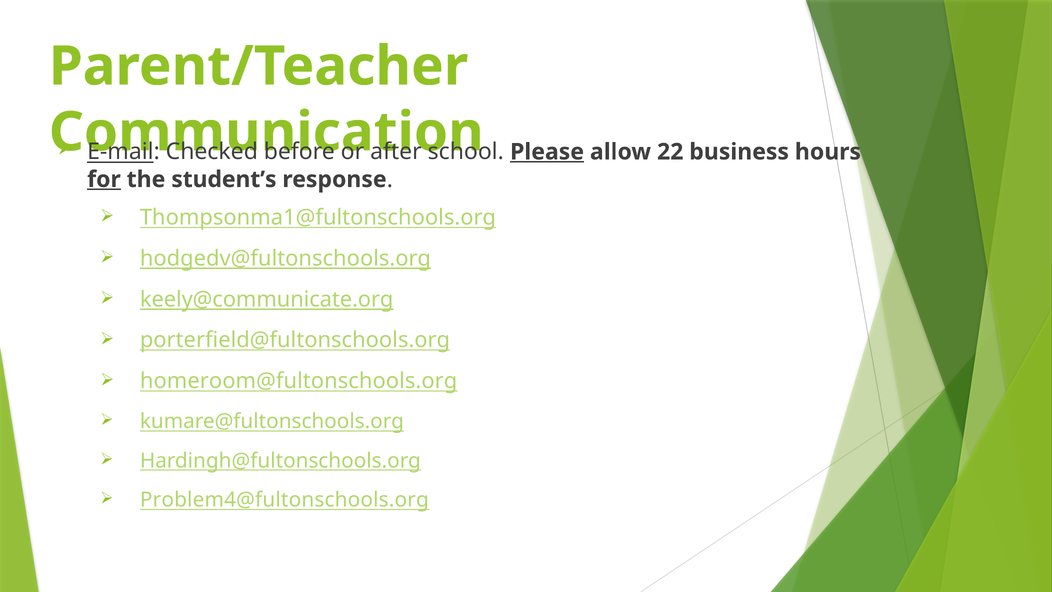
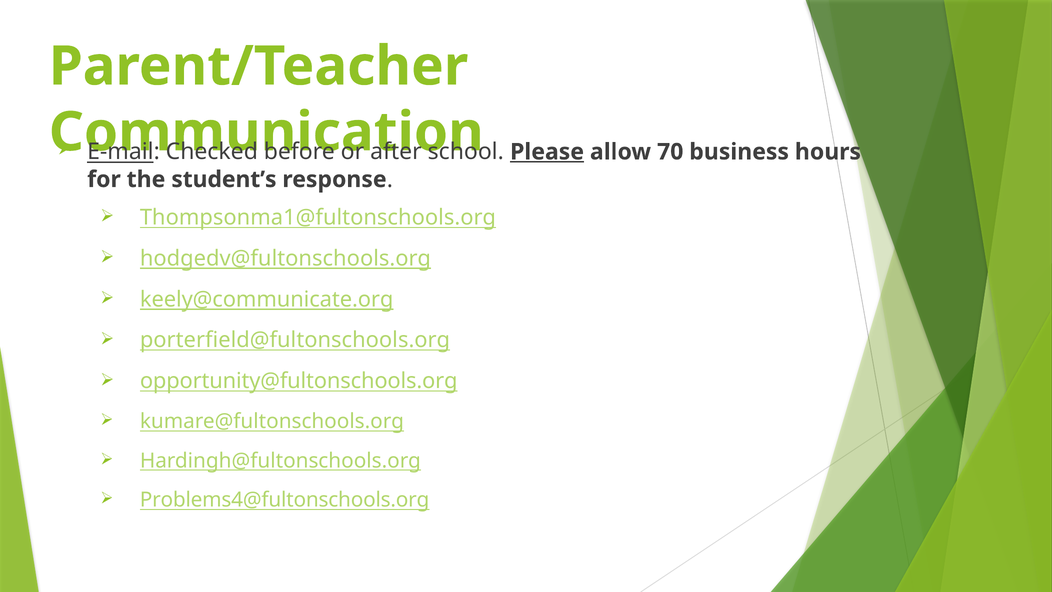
22: 22 -> 70 (670, 152)
for underline: present -> none (104, 179)
homeroom@fultonschools.org: homeroom@fultonschools.org -> opportunity@fultonschools.org (299, 381)
Problem4@fultonschools.org: Problem4@fultonschools.org -> Problems4@fultonschools.org (285, 500)
